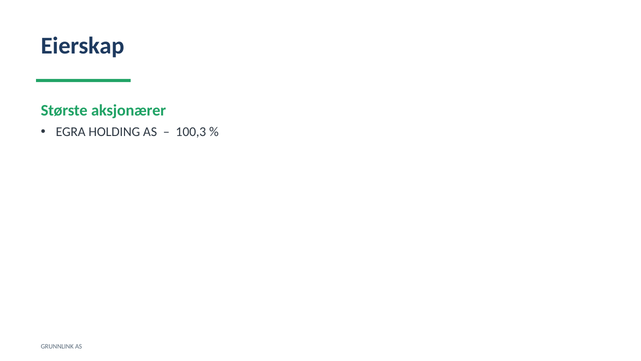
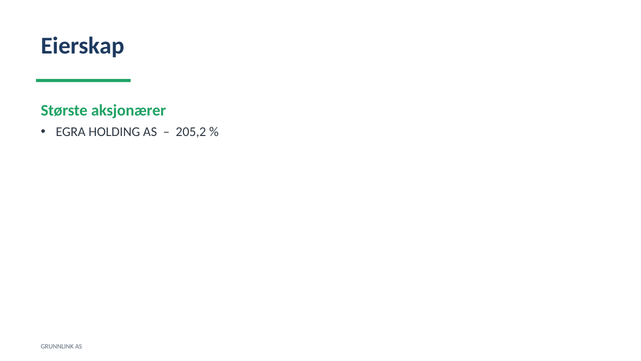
100,3: 100,3 -> 205,2 (191, 132)
